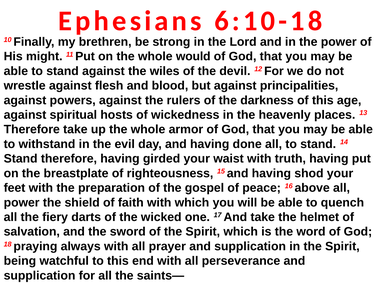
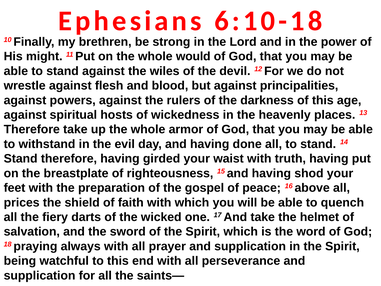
power: power -> prices (22, 202)
